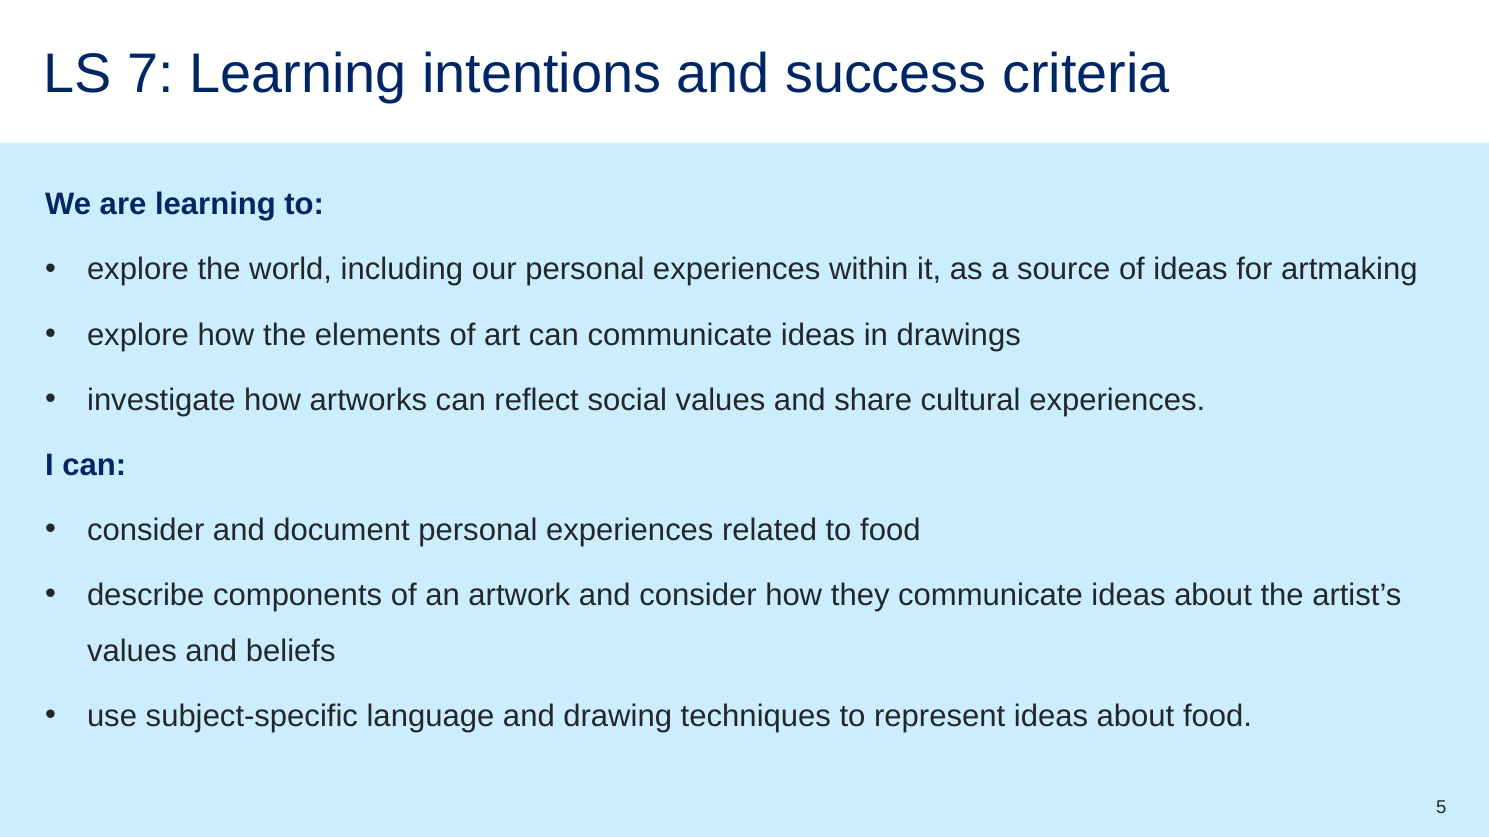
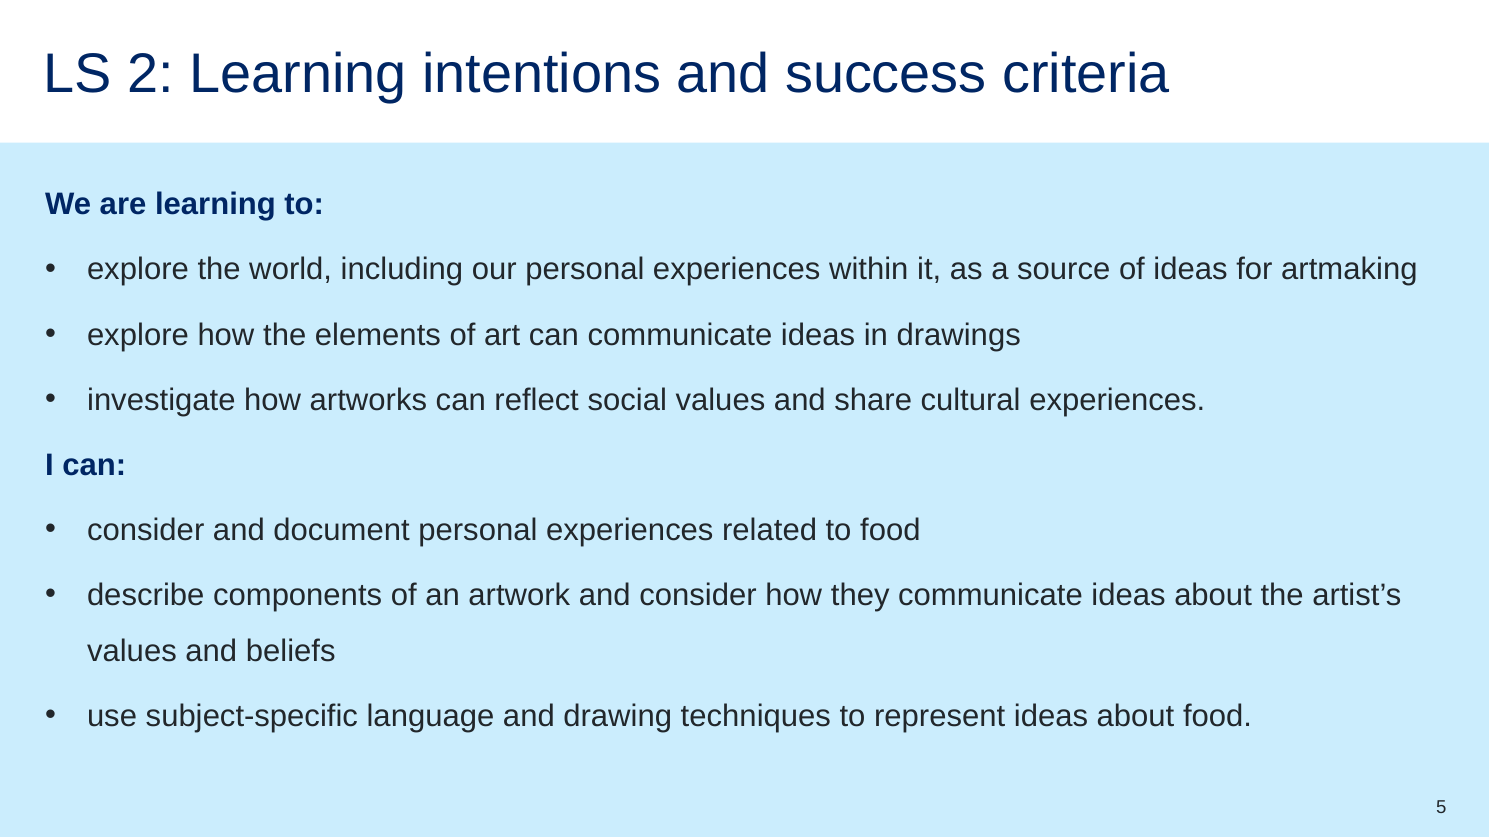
7: 7 -> 2 (151, 74)
